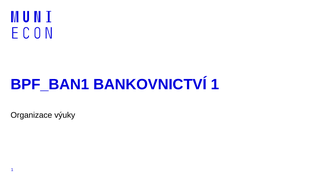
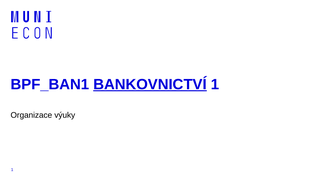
BANKOVNICTVÍ underline: none -> present (150, 84)
